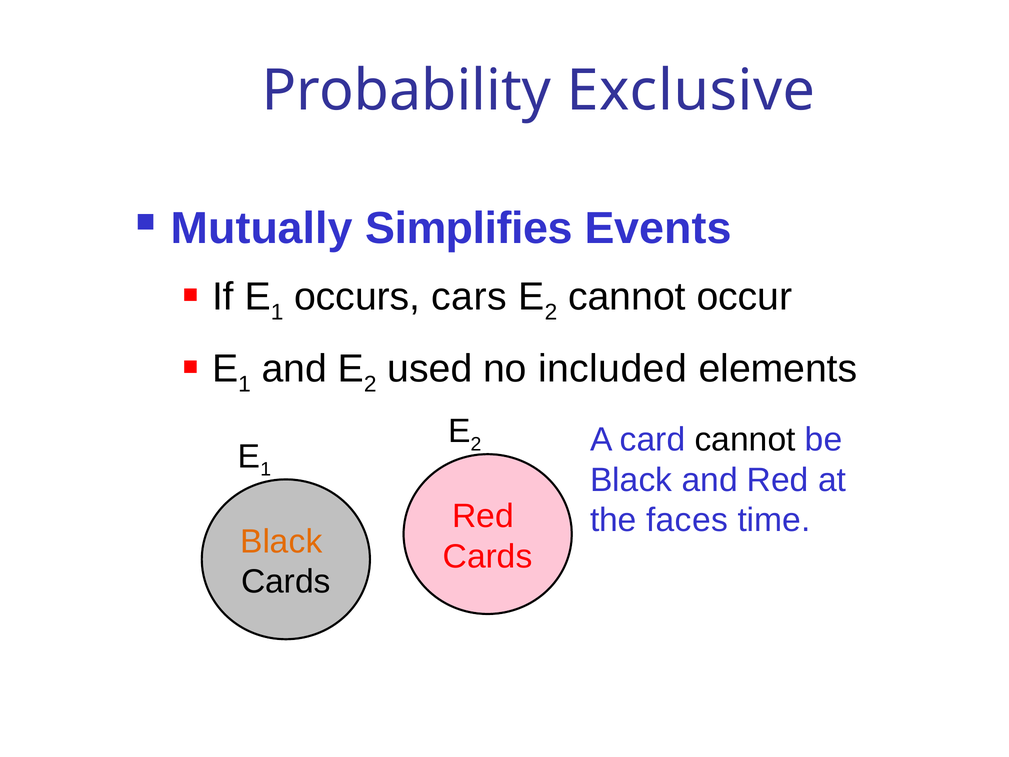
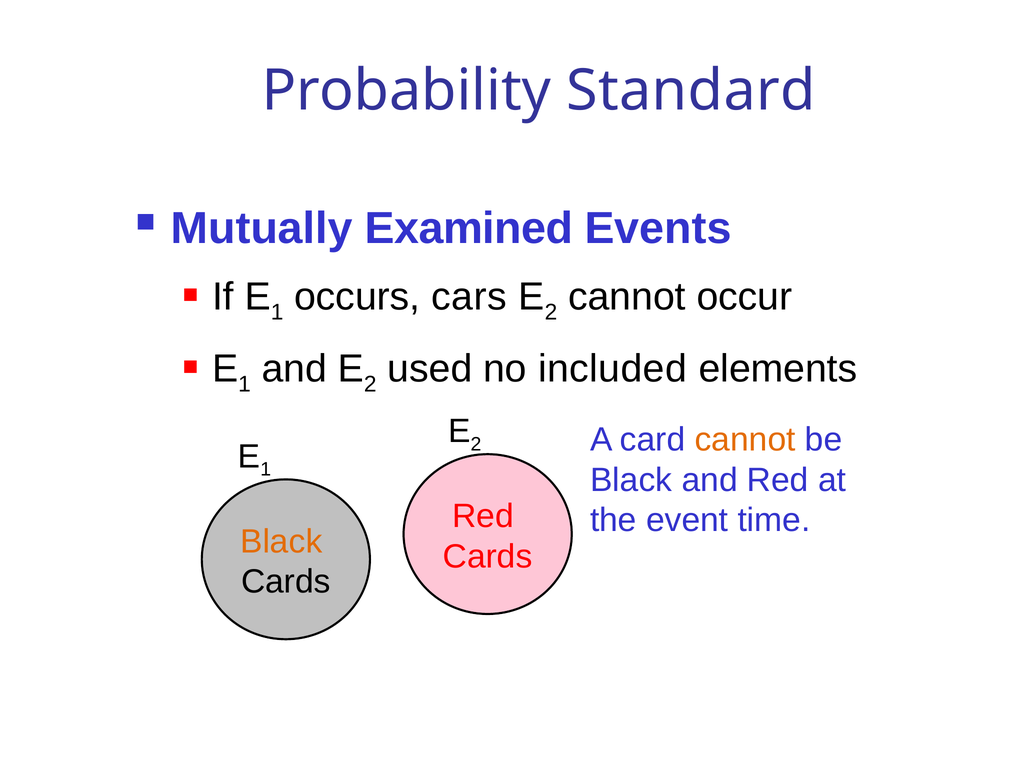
Exclusive: Exclusive -> Standard (691, 91)
Simplifies: Simplifies -> Examined (469, 228)
cannot colour: black -> orange (745, 439)
faces: faces -> event (687, 520)
